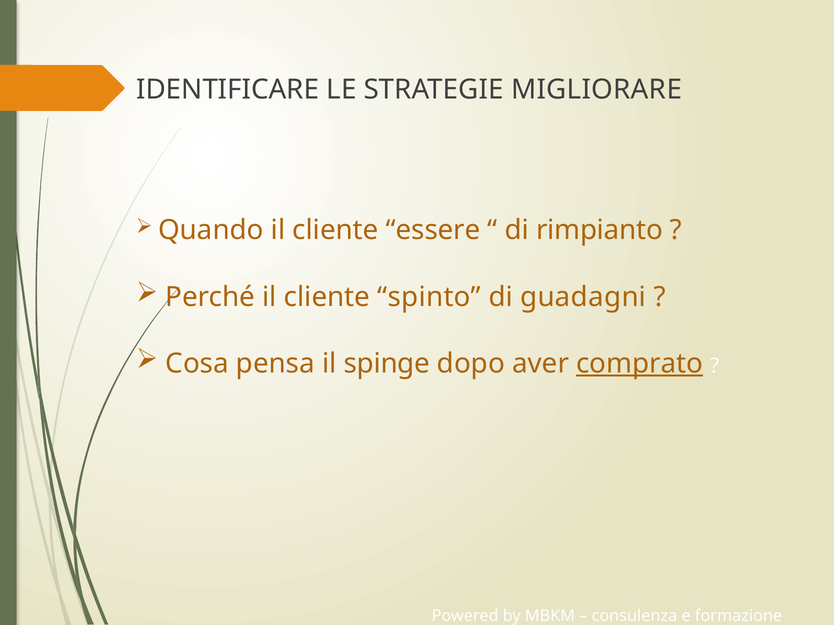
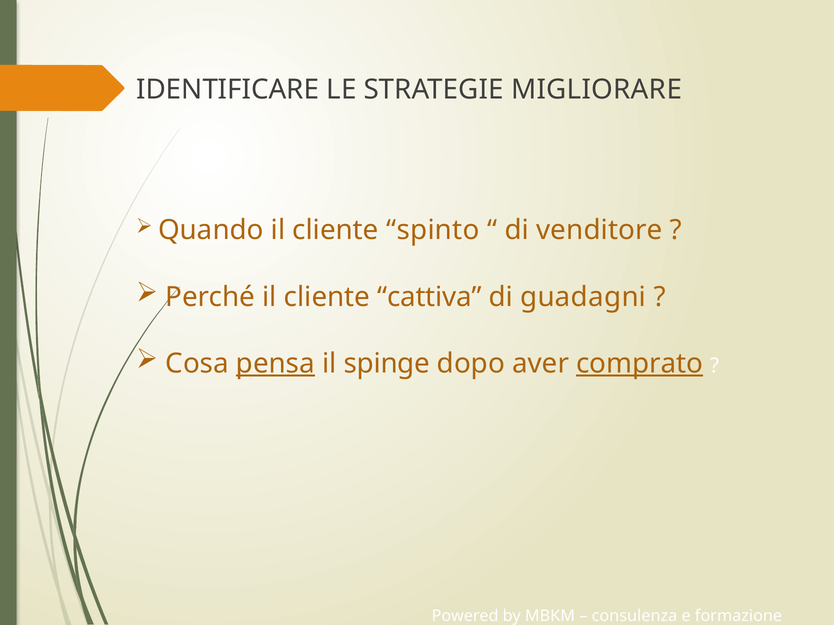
essere: essere -> spinto (433, 230)
rimpianto: rimpianto -> venditore (599, 230)
spinto: spinto -> cattiva (429, 297)
pensa underline: none -> present (275, 364)
